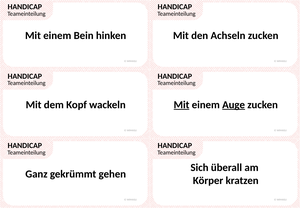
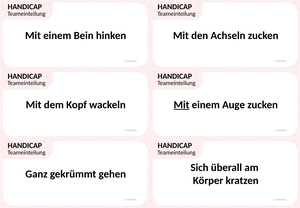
Auge underline: present -> none (234, 105)
